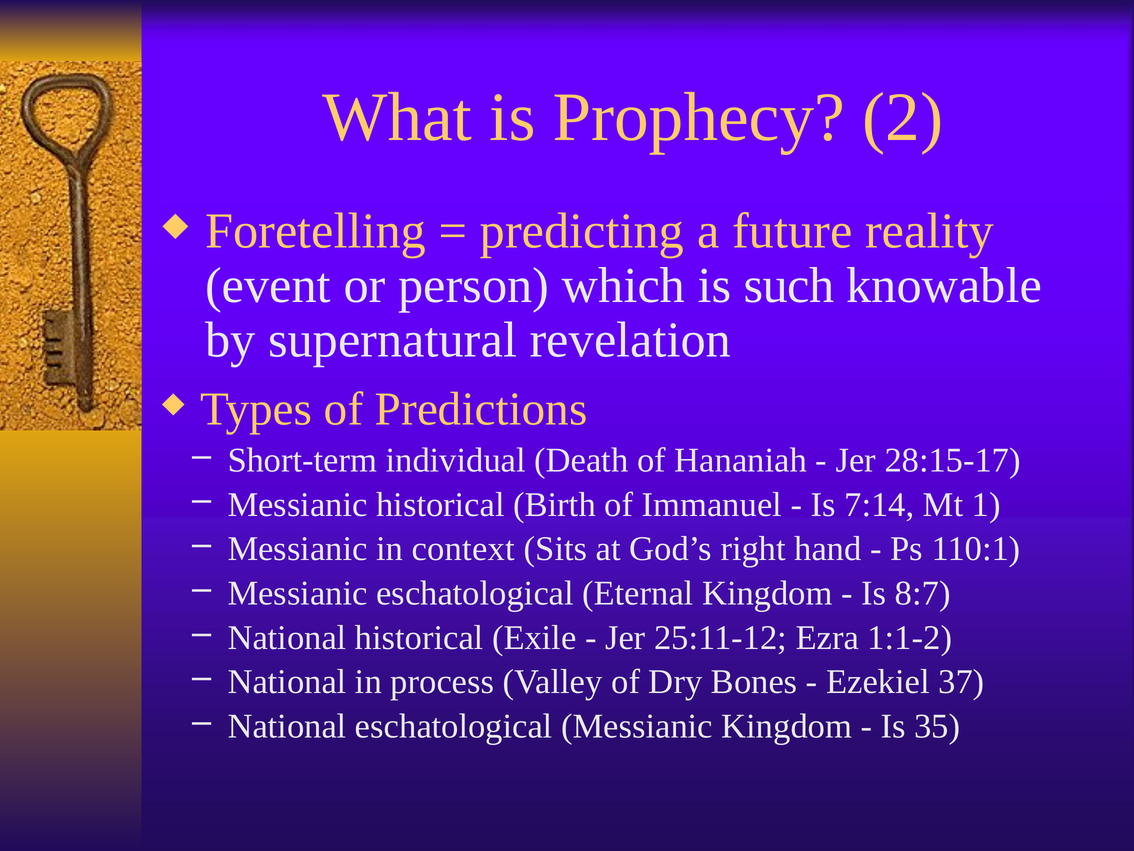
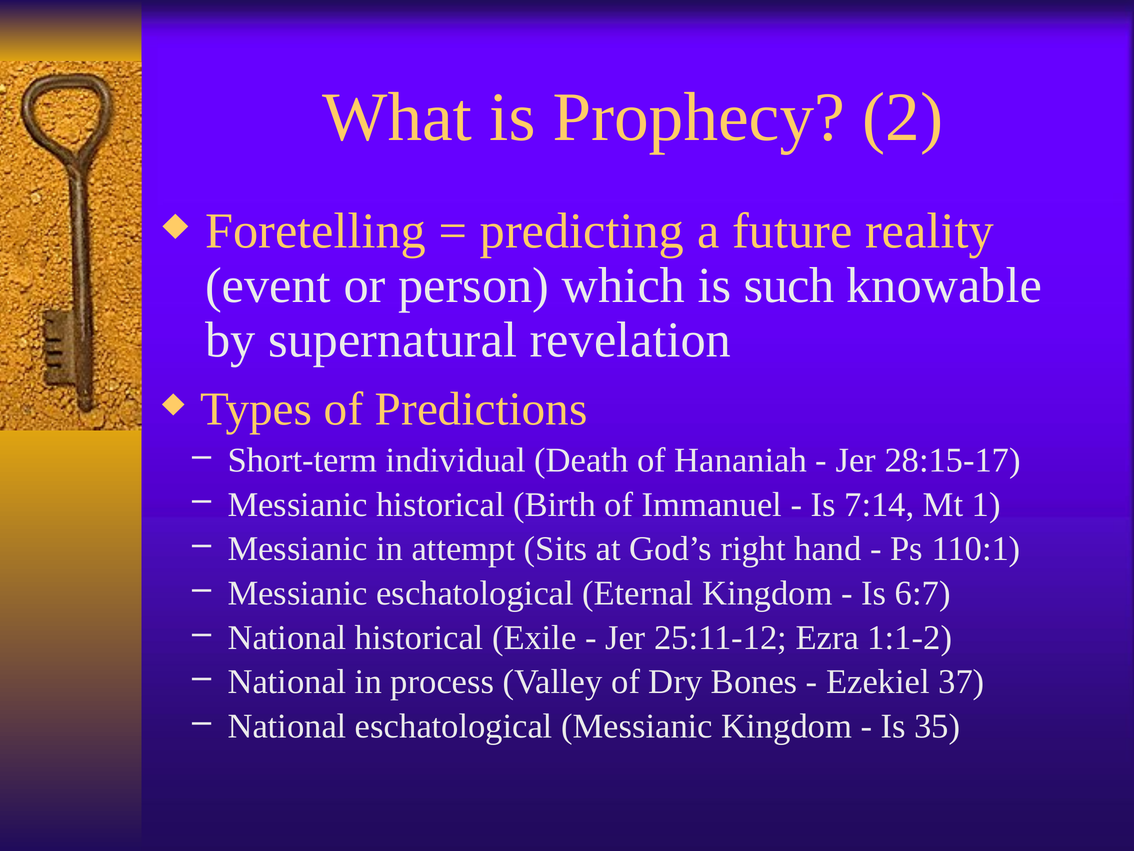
context: context -> attempt (463, 549)
8:7: 8:7 -> 6:7 (923, 593)
